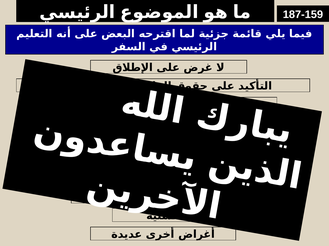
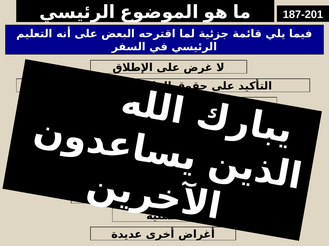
187-159: 187-159 -> 187-201 (303, 14)
